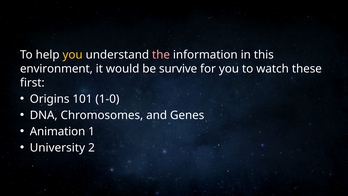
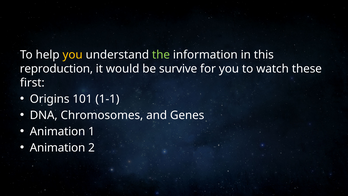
the colour: pink -> light green (161, 55)
environment: environment -> reproduction (56, 69)
1-0: 1-0 -> 1-1 (107, 99)
University: University -> Animation (58, 148)
